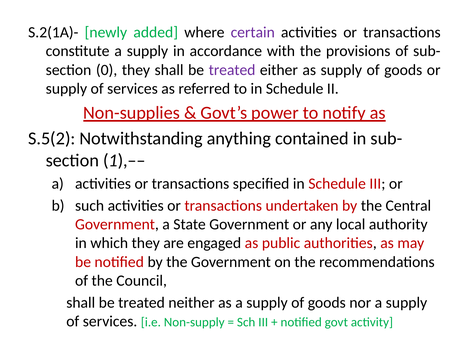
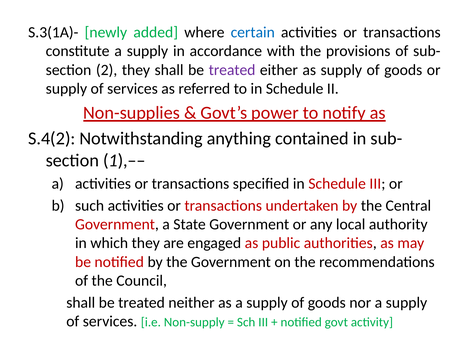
S.2(1A)-: S.2(1A)- -> S.3(1A)- (53, 32)
certain colour: purple -> blue (253, 32)
0: 0 -> 2 (107, 70)
S.5(2: S.5(2 -> S.4(2 (52, 138)
